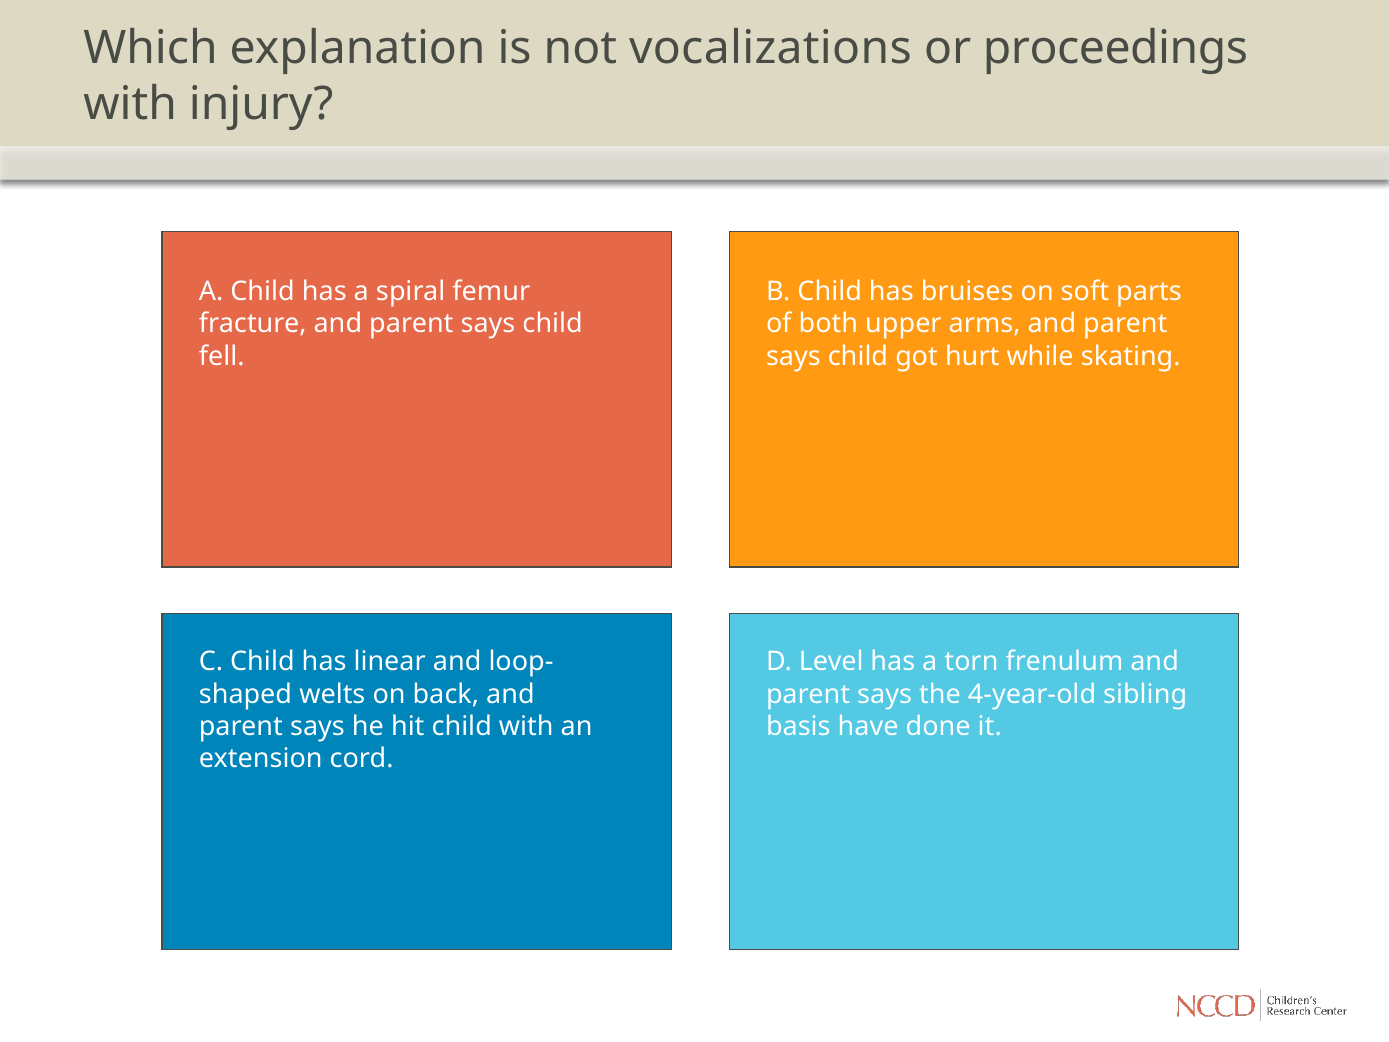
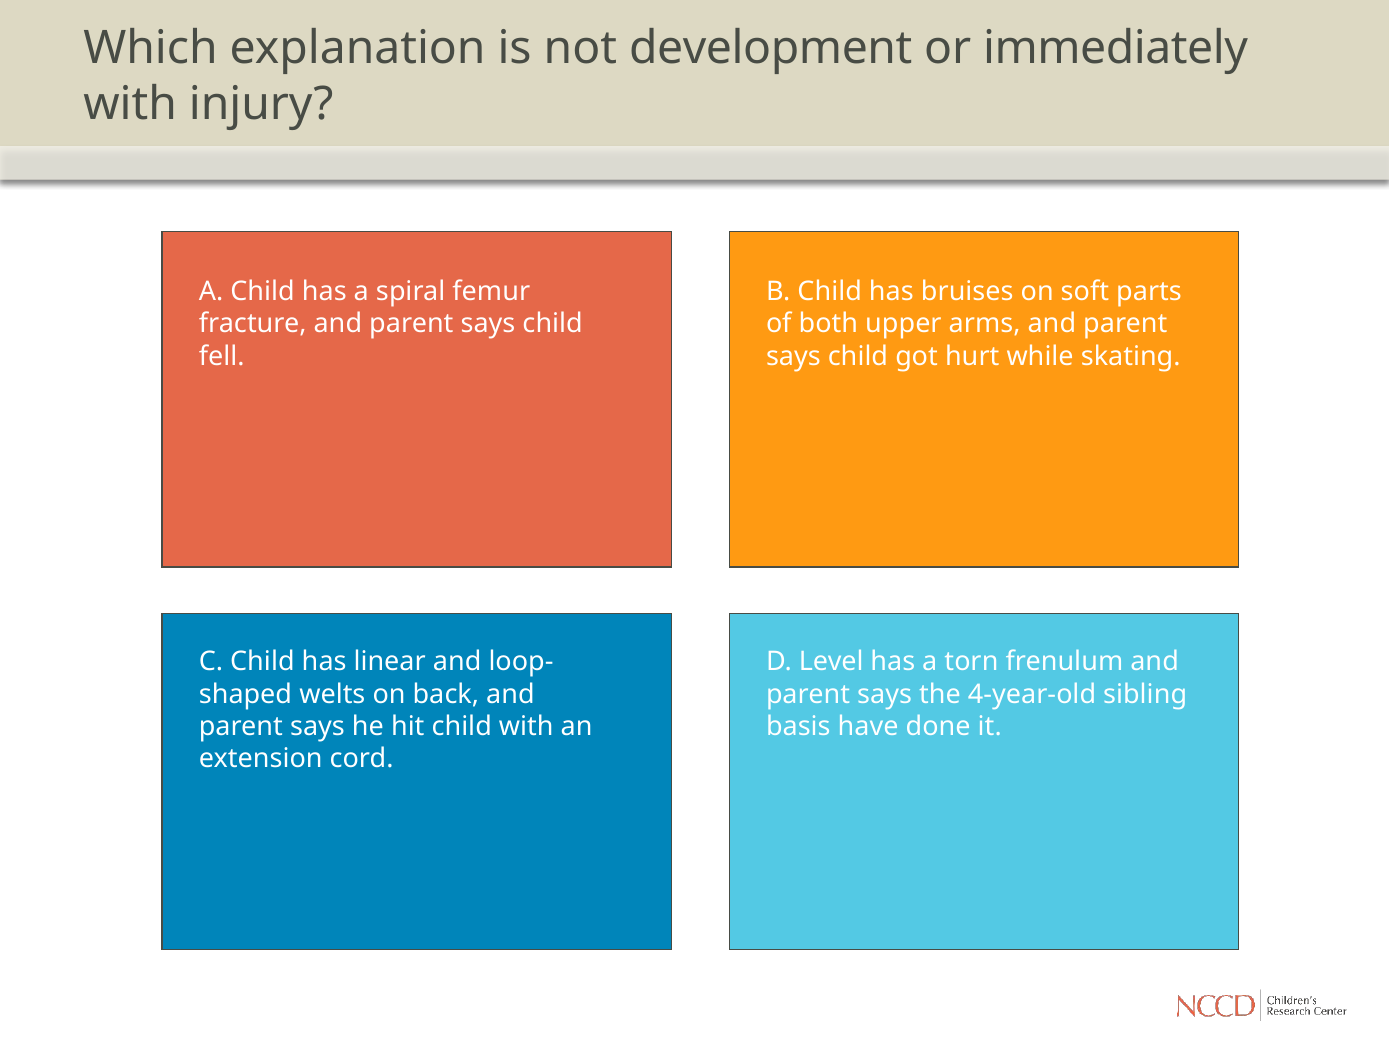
vocalizations: vocalizations -> development (771, 48)
proceedings: proceedings -> immediately (1115, 48)
